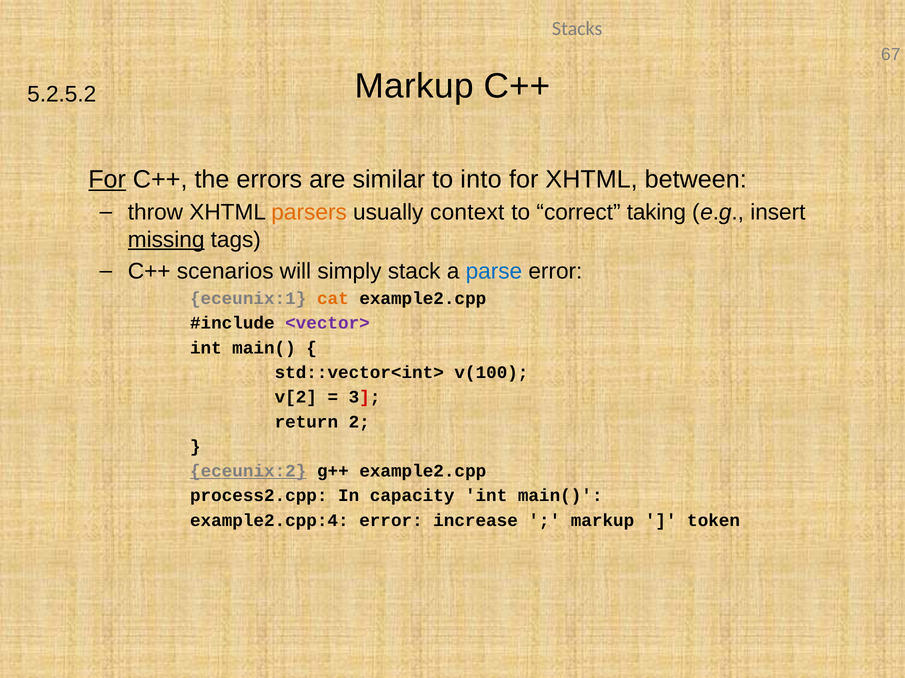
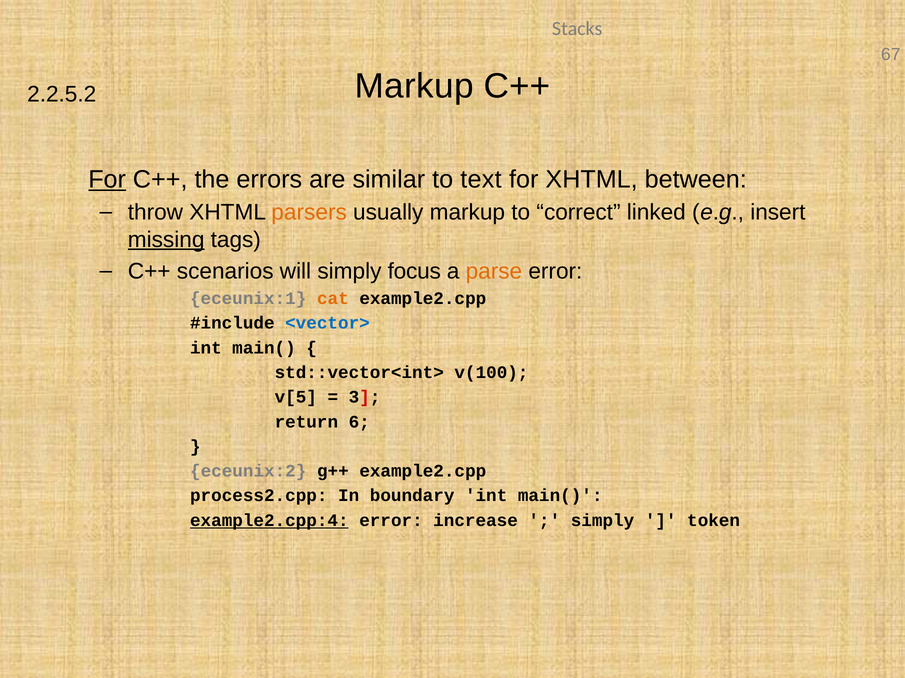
5.2.5.2: 5.2.5.2 -> 2.2.5.2 (62, 94)
into: into -> text (481, 180)
usually context: context -> markup (467, 213)
taking: taking -> linked (656, 213)
stack: stack -> focus (414, 272)
parse colour: blue -> orange (494, 272)
<vector> colour: purple -> blue (327, 324)
v[2: v[2 -> v[5 (296, 398)
2: 2 -> 6 (359, 422)
eceunix:2 underline: present -> none (248, 471)
capacity: capacity -> boundary (412, 496)
example2.cpp:4 underline: none -> present (269, 521)
markup: markup -> simply (602, 521)
